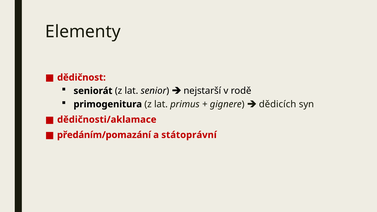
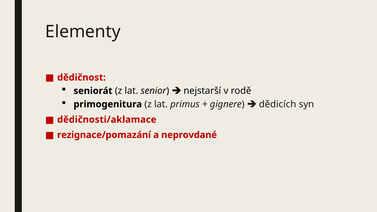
předáním/pomazání: předáním/pomazání -> rezignace/pomazání (104, 135)
státoprávní: státoprávní -> neprovdané (189, 135)
